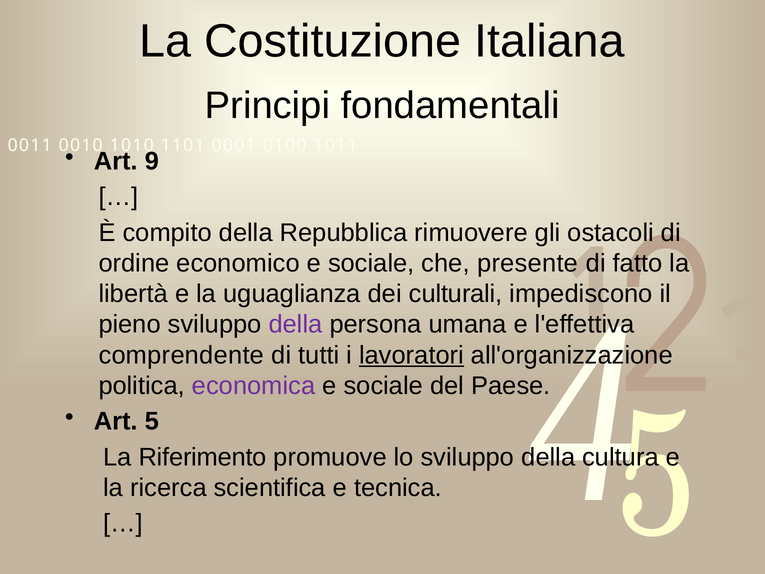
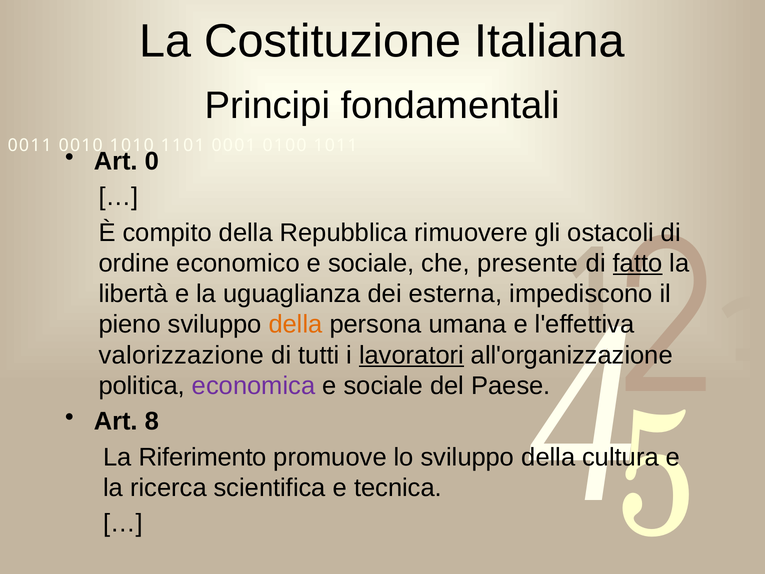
9: 9 -> 0 (152, 161)
fatto underline: none -> present (638, 263)
culturali: culturali -> esterna (456, 294)
della colour: purple -> orange (295, 324)
comprendente: comprendente -> valorizzazione (181, 355)
Art 5: 5 -> 8 (152, 421)
